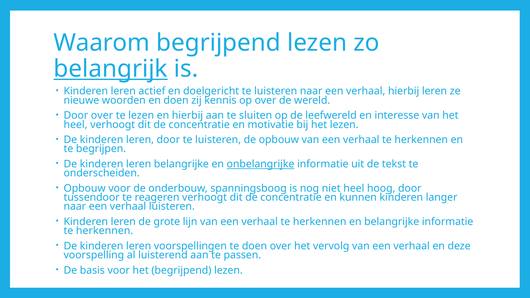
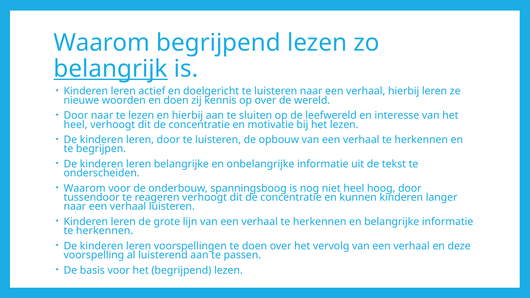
Door over: over -> naar (102, 116)
onbelangrijke underline: present -> none (261, 164)
Opbouw: Opbouw -> Waarom (85, 188)
